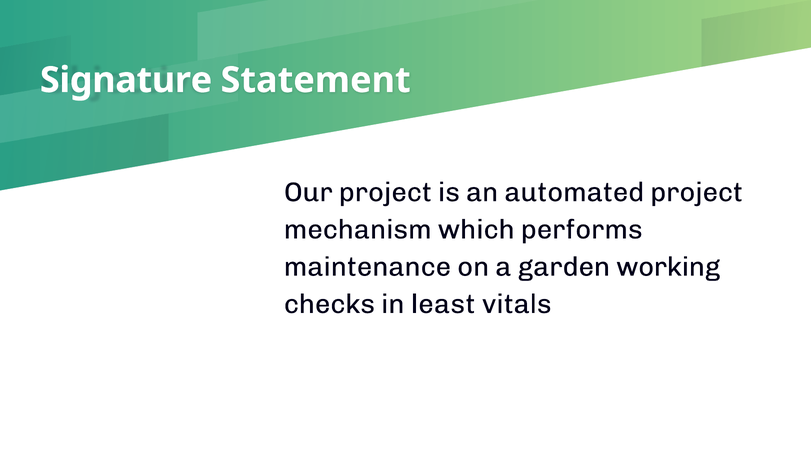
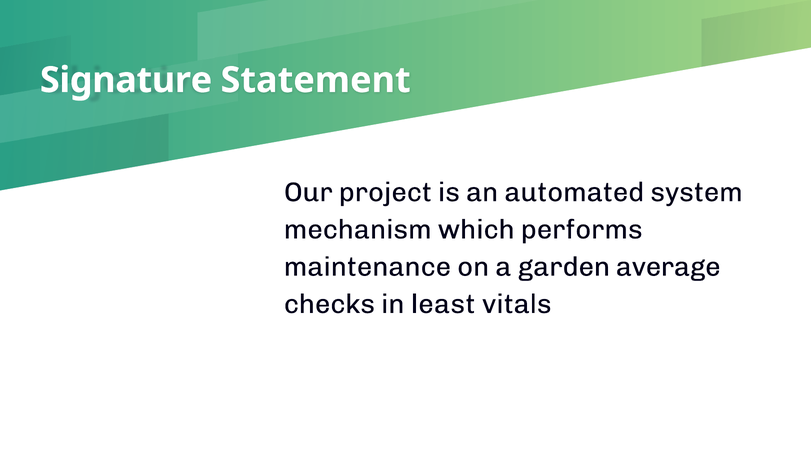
automated project: project -> system (697, 192)
working: working -> average (668, 267)
